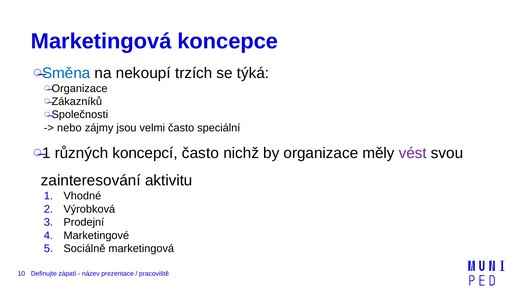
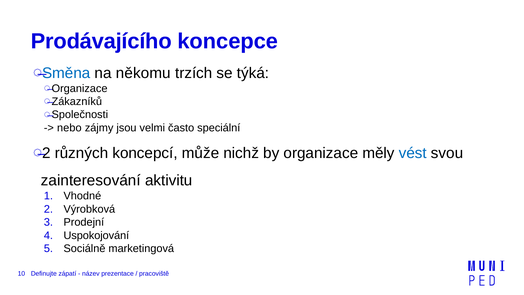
Marketingová: Marketingová -> Prodávajícího (101, 41)
nekoupí: nekoupí -> někomu (143, 73)
1: 1 -> 2 (46, 153)
koncepcí často: často -> může (201, 153)
vést colour: purple -> blue (413, 153)
Marketingové: Marketingové -> Uspokojování (96, 235)
